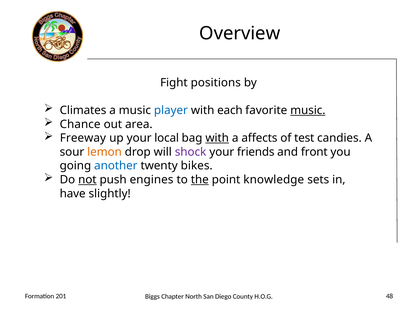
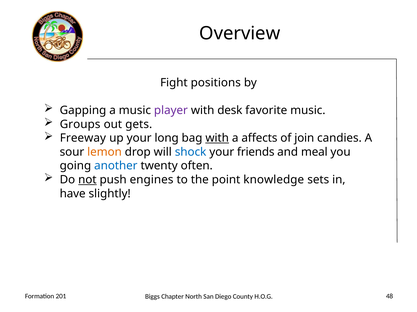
Climates: Climates -> Gapping (83, 111)
player colour: blue -> purple (171, 111)
each: each -> desk (230, 111)
music underline: present -> none (308, 111)
Chance: Chance -> Groups (80, 125)
area: area -> gets (139, 125)
local: local -> long (167, 138)
test: test -> join (304, 138)
shock colour: purple -> blue (191, 152)
front: front -> meal (314, 152)
bikes: bikes -> often (197, 166)
the underline: present -> none (200, 180)
